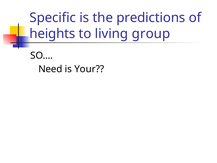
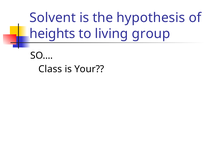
Specific: Specific -> Solvent (53, 18)
predictions: predictions -> hypothesis (151, 18)
Need: Need -> Class (50, 69)
